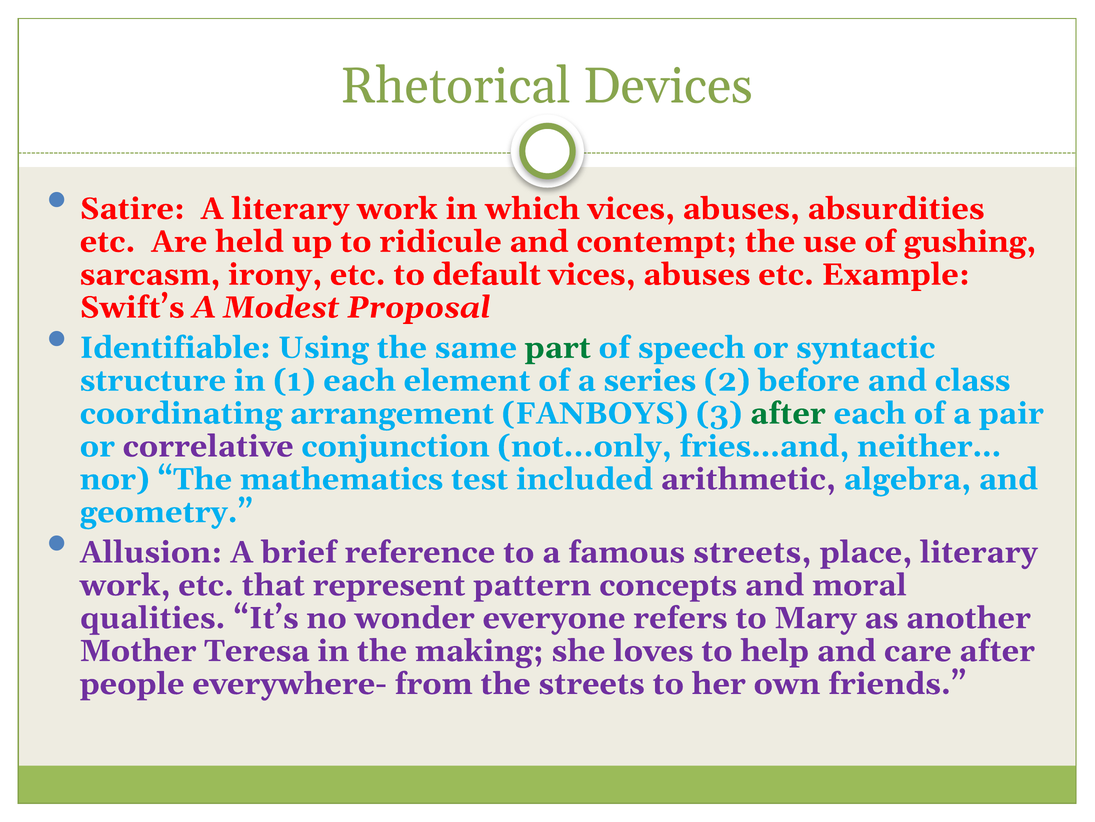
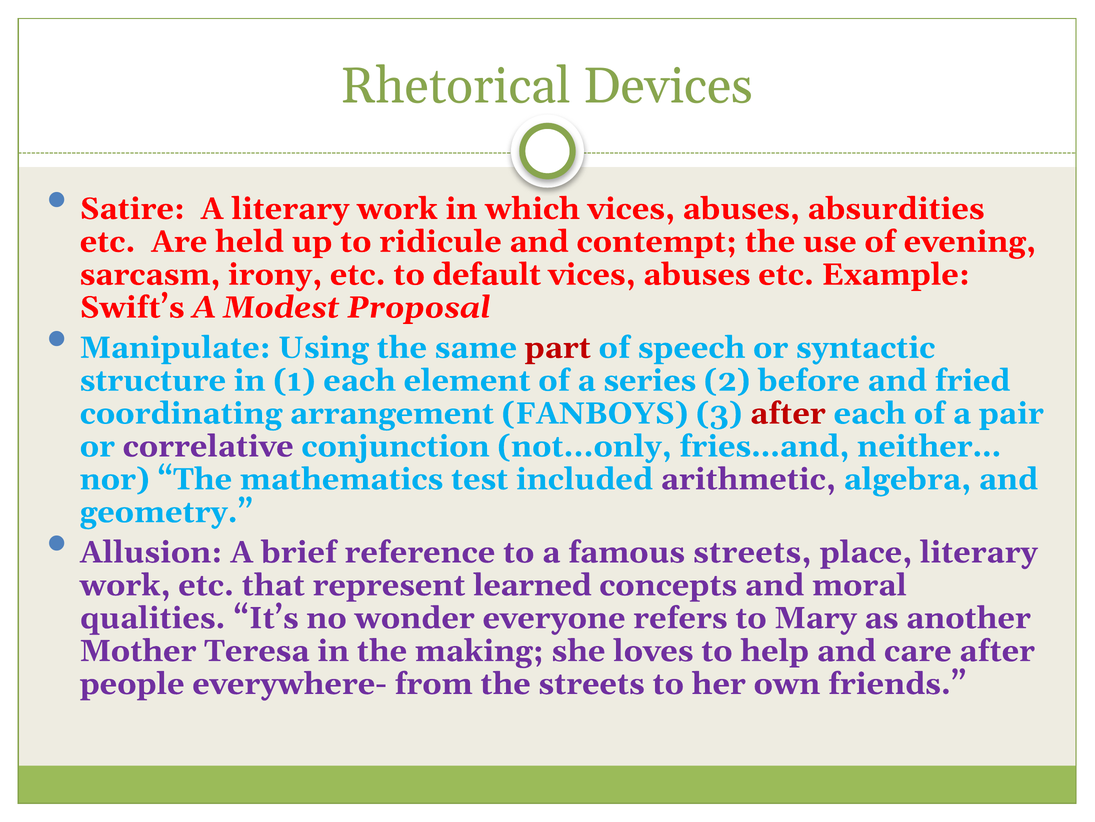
gushing: gushing -> evening (970, 242)
Identifiable: Identifiable -> Manipulate (175, 347)
part colour: green -> red (558, 347)
class: class -> fried (973, 380)
after colour: green -> red (788, 413)
pattern: pattern -> learned (533, 585)
